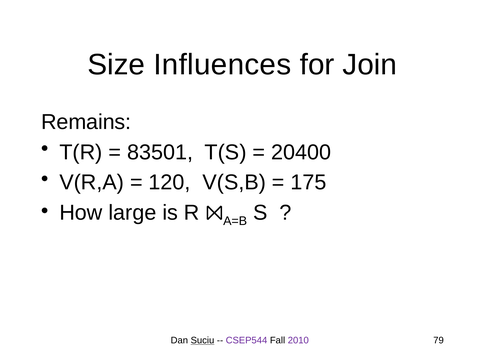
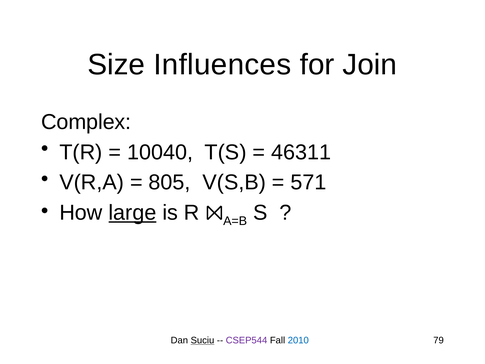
Remains: Remains -> Complex (86, 122)
83501: 83501 -> 10040 (160, 152)
20400: 20400 -> 46311 (301, 152)
120: 120 -> 805 (170, 182)
175: 175 -> 571 (309, 182)
large underline: none -> present (132, 213)
2010 colour: purple -> blue (298, 340)
